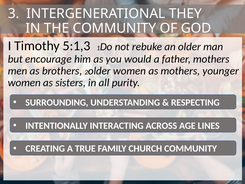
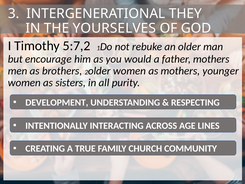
THE COMMUNITY: COMMUNITY -> YOURSELVES (114, 28)
5:1,3: 5:1,3 -> 5:7,2 (77, 46)
SURROUNDING: SURROUNDING -> DEVELOPMENT (57, 102)
